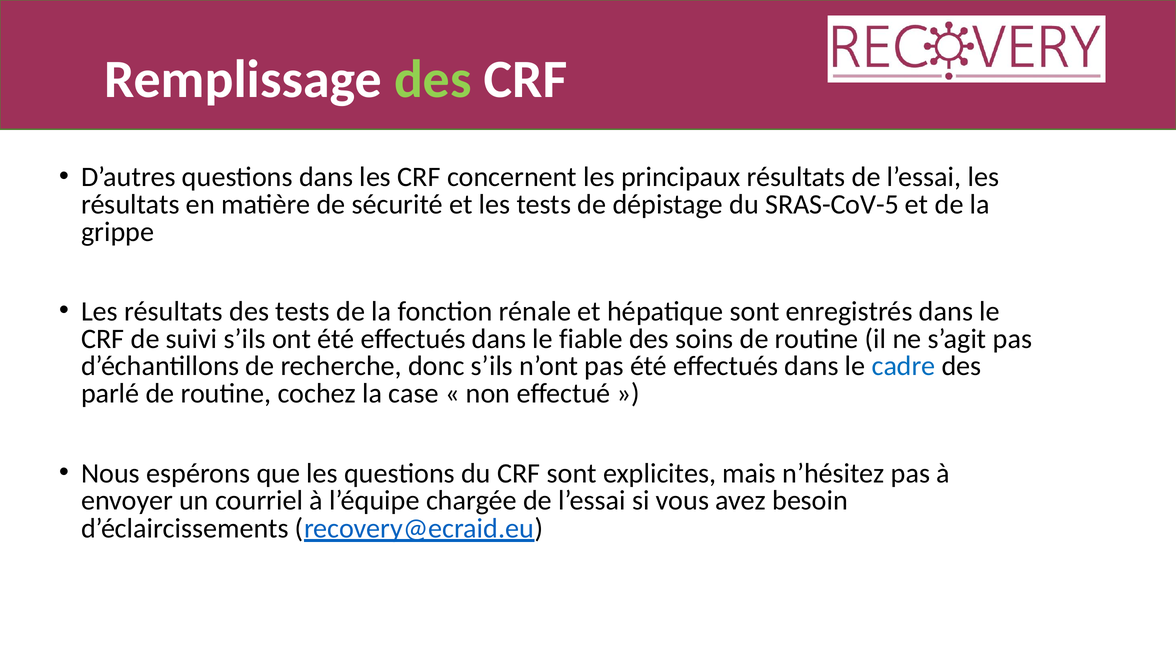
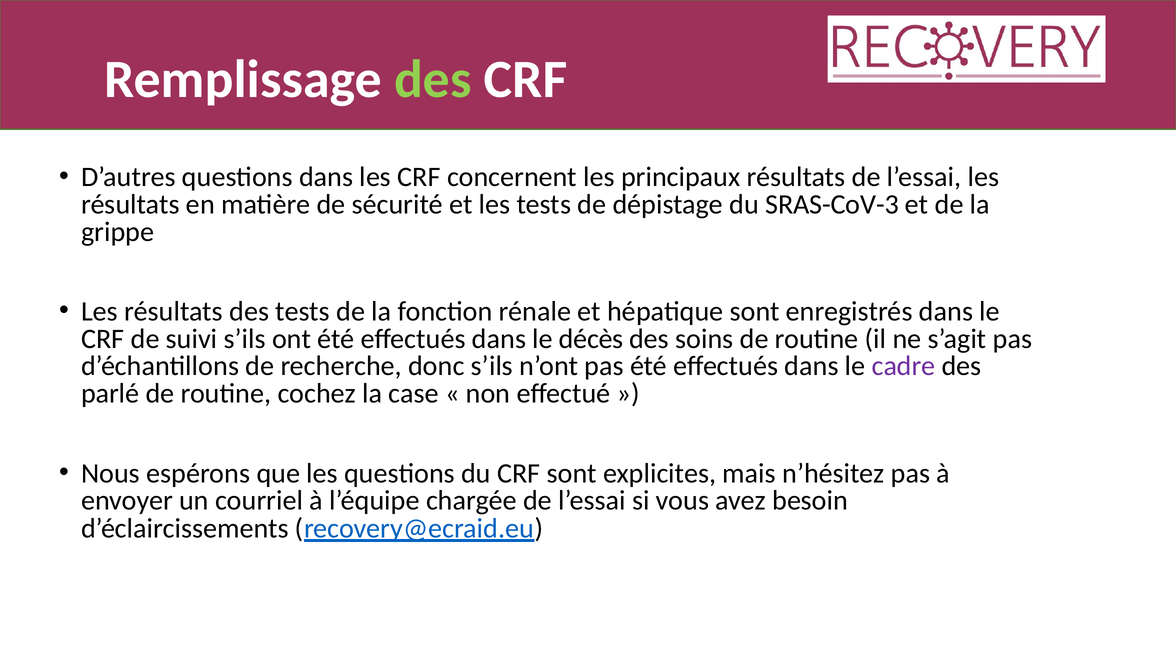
SRAS-CoV-5: SRAS-CoV-5 -> SRAS-CoV-3 (832, 205)
fiable: fiable -> décès (591, 339)
cadre colour: blue -> purple (904, 366)
